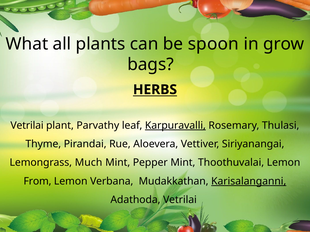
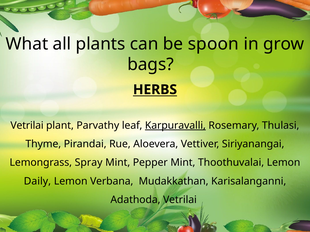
Much: Much -> Spray (89, 163)
From: From -> Daily (37, 182)
Karisalanganni underline: present -> none (249, 182)
